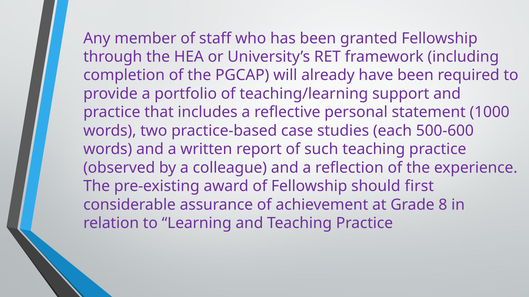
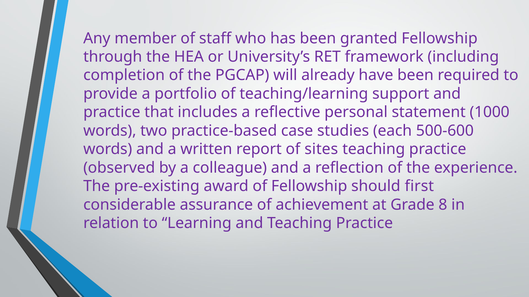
such: such -> sites (321, 149)
